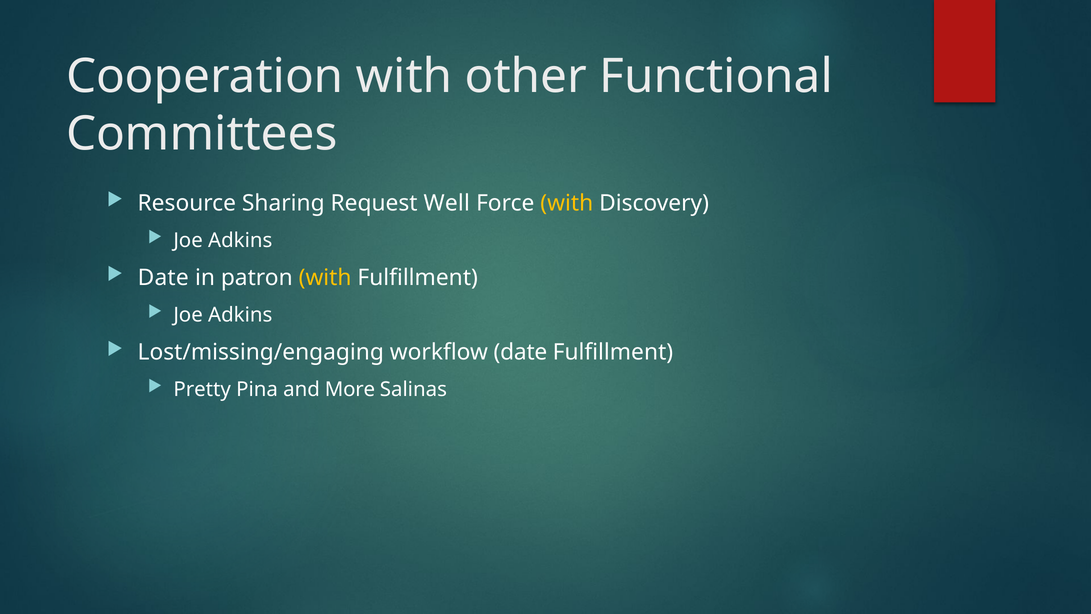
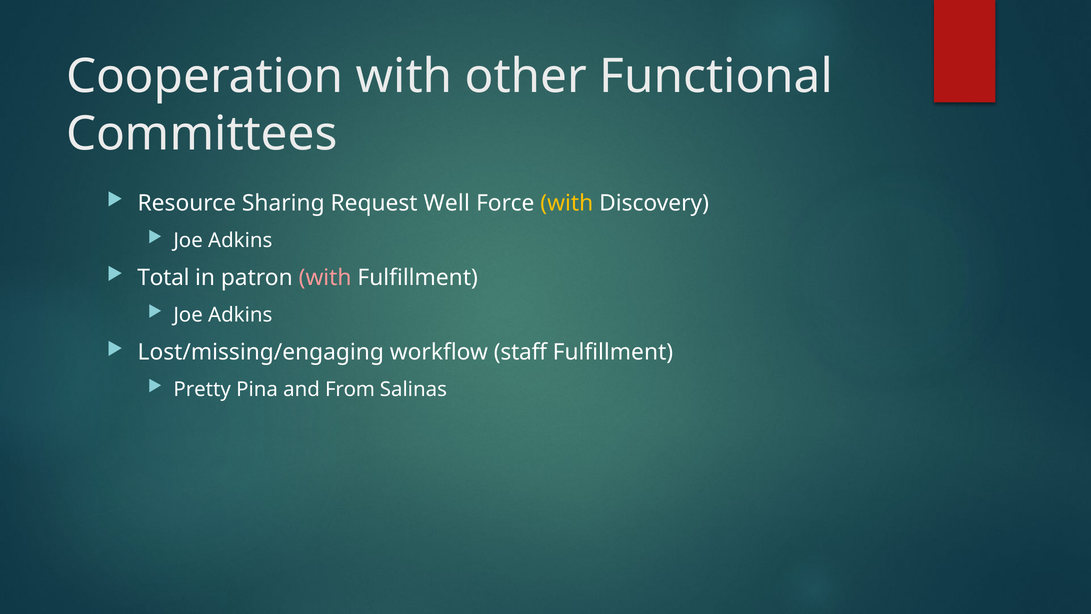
Date: Date -> Total (163, 278)
with colour: yellow -> pink (325, 278)
workflow date: date -> staff (520, 352)
More: More -> From (350, 389)
